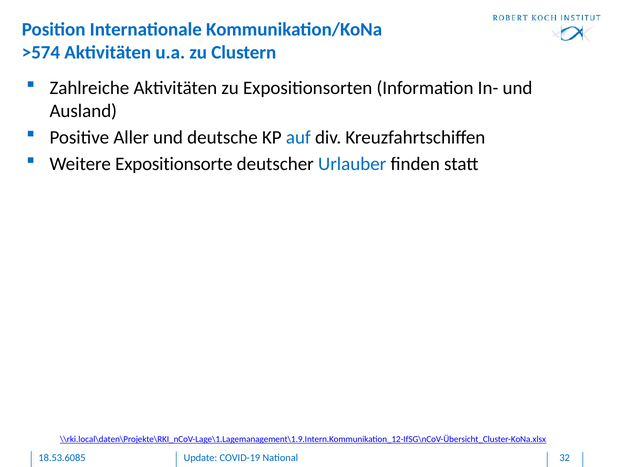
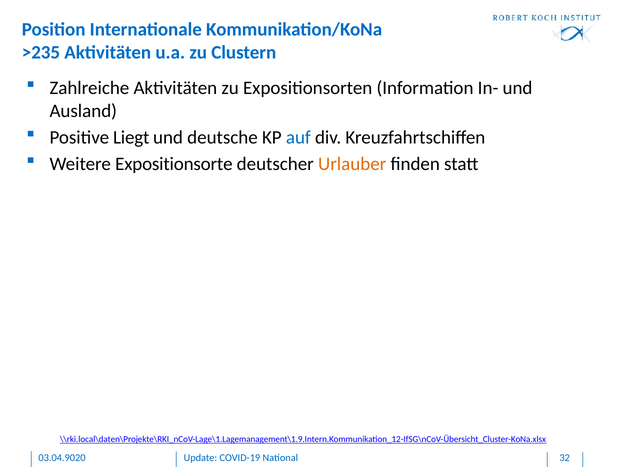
>574: >574 -> >235 (41, 52)
Aller: Aller -> Liegt (131, 137)
Urlauber colour: blue -> orange (352, 164)
18.53.6085: 18.53.6085 -> 03.04.9020 (62, 457)
